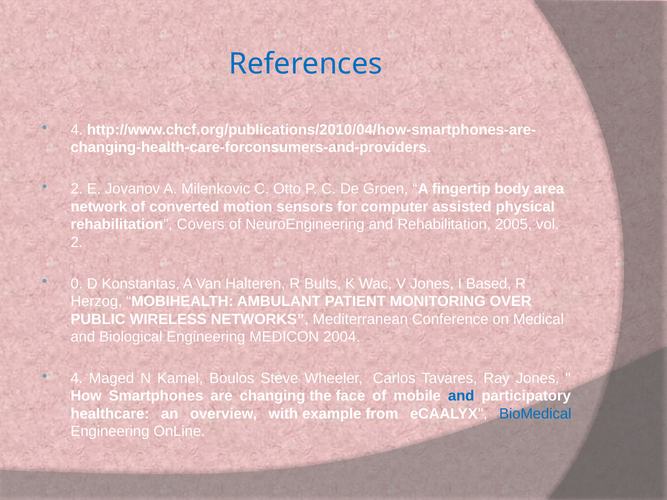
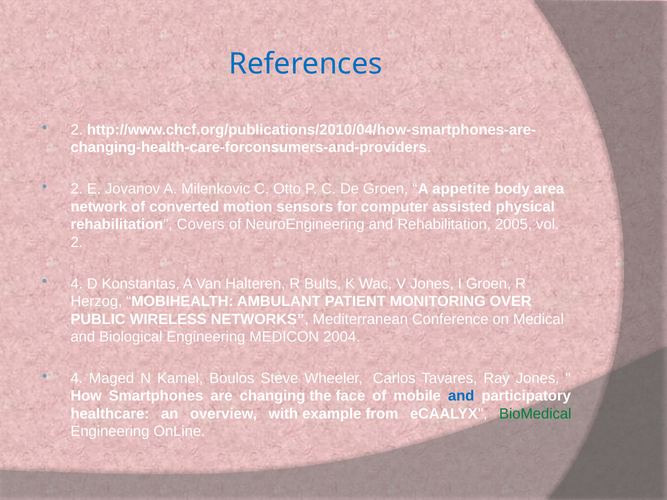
4: 4 -> 2 (77, 130)
fingertip: fingertip -> appetite (461, 189)
0: 0 -> 4 (77, 284)
I Based: Based -> Groen (489, 284)
BioMedical colour: blue -> green (535, 414)
